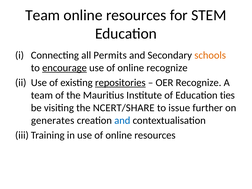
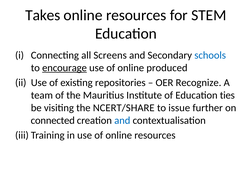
Team: Team -> Takes (43, 15)
Permits: Permits -> Screens (110, 55)
schools colour: orange -> blue (210, 55)
online recognize: recognize -> produced (167, 68)
repositories underline: present -> none (120, 83)
generates: generates -> connected (53, 120)
